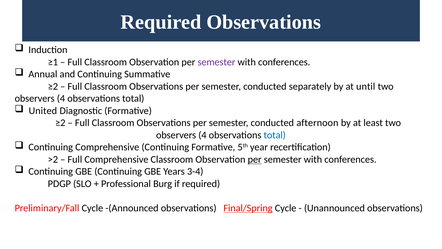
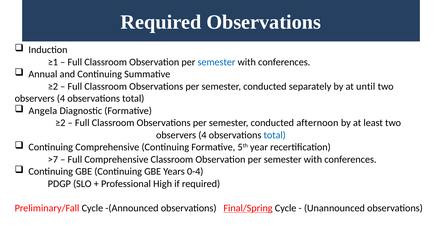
semester colour: purple -> blue (216, 62)
United: United -> Angela (43, 111)
>2: >2 -> >7 (53, 159)
per underline: present -> none (255, 159)
3-4: 3-4 -> 0-4 (195, 171)
Burg: Burg -> High (163, 184)
